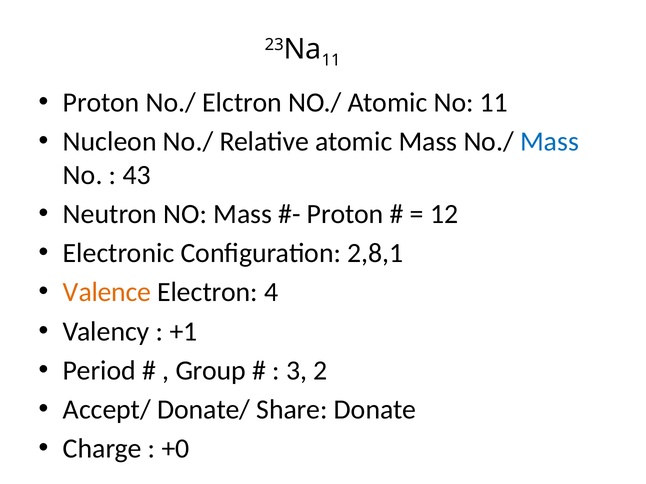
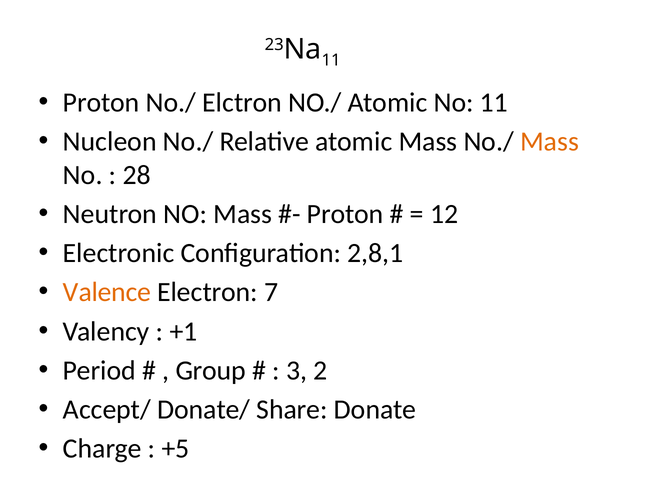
Mass colour: blue -> orange (550, 142)
43: 43 -> 28 (137, 175)
4: 4 -> 7 (271, 293)
+0: +0 -> +5 (176, 449)
